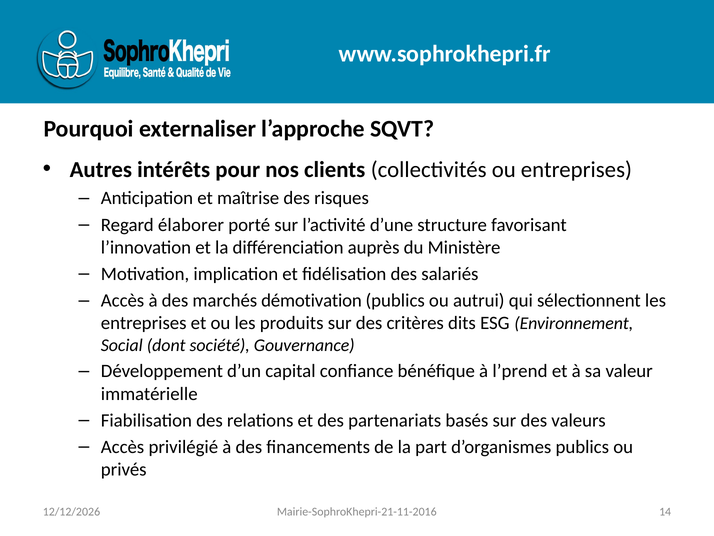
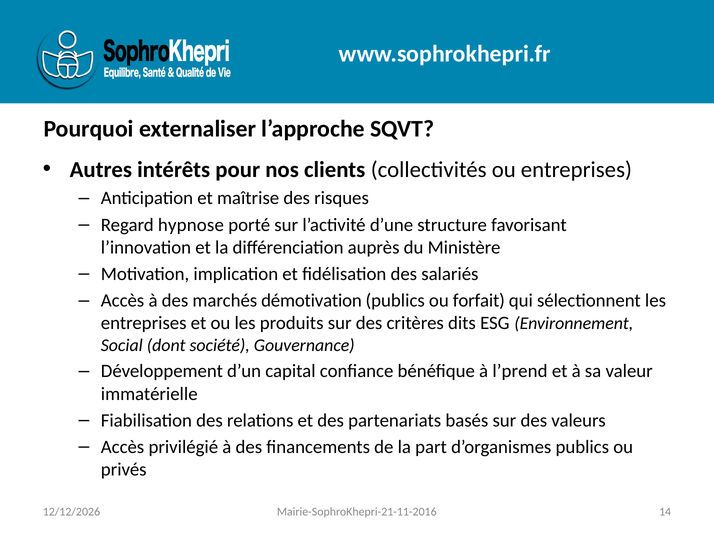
élaborer: élaborer -> hypnose (191, 225)
autrui: autrui -> forfait (479, 300)
